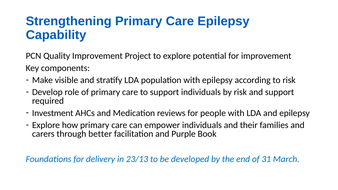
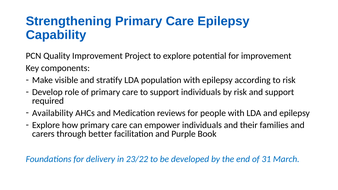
Investment: Investment -> Availability (53, 113)
23/13: 23/13 -> 23/22 (137, 159)
